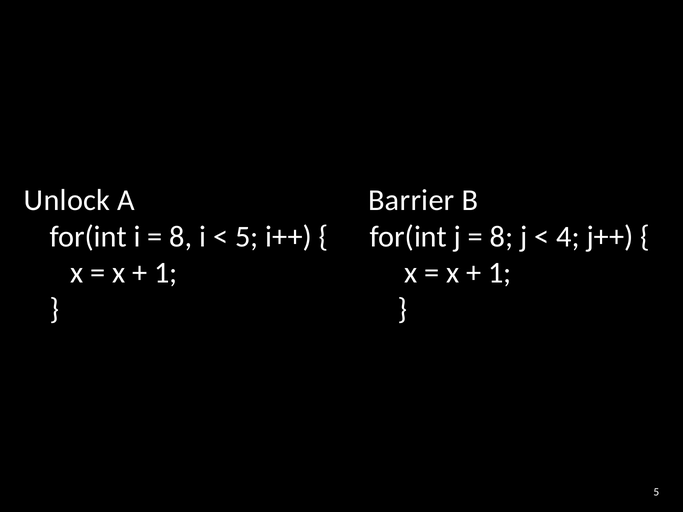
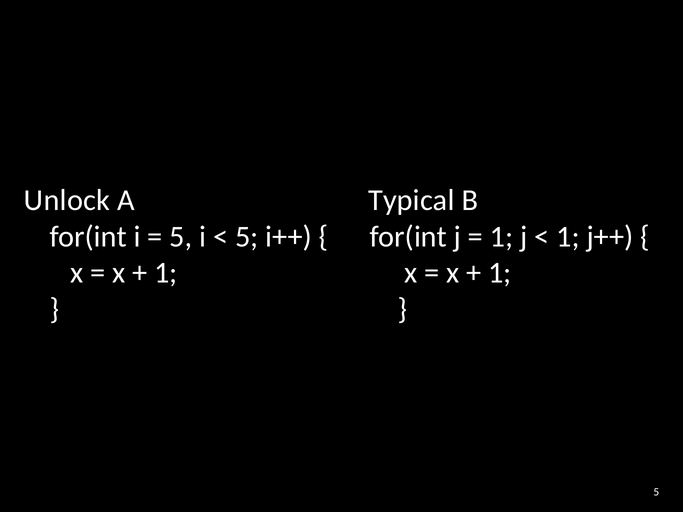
Barrier: Barrier -> Typical (411, 200)
8: 8 -> 5 (181, 237)
8: 8 -> 1 (502, 237)
4: 4 -> 1 (568, 237)
